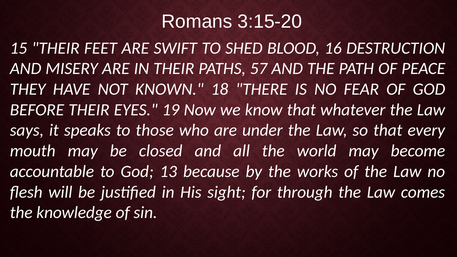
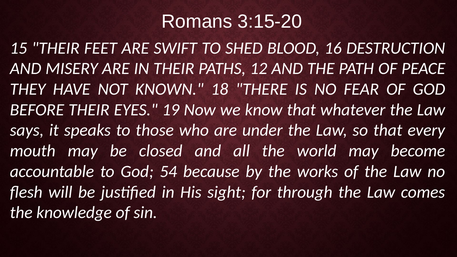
57: 57 -> 12 (259, 69)
13: 13 -> 54 (168, 171)
